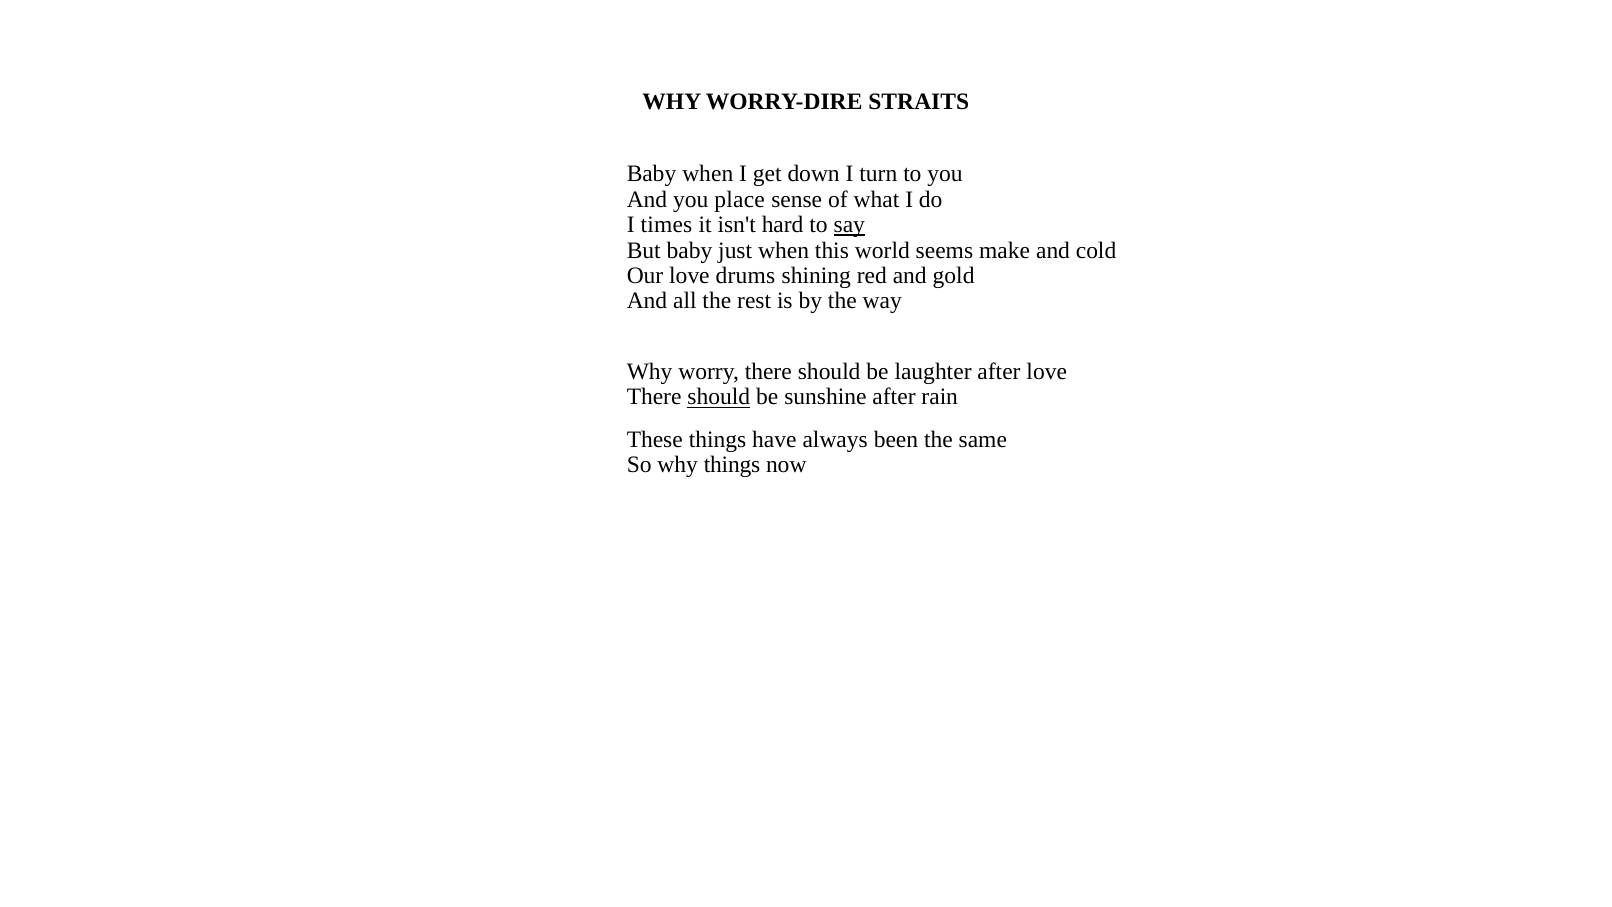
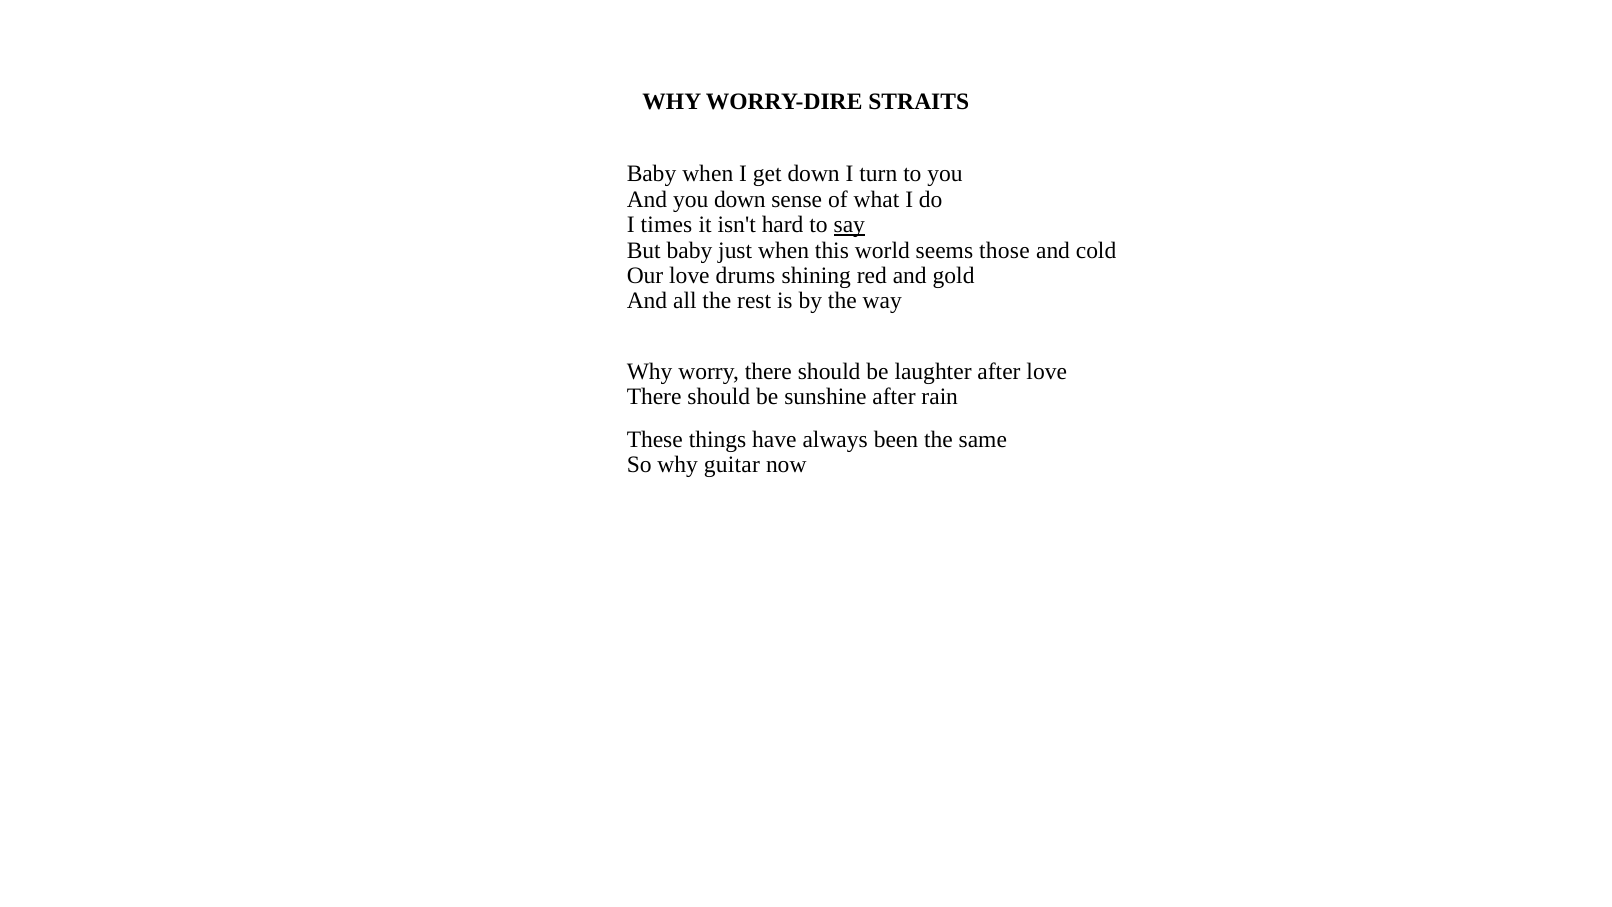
you place: place -> down (740, 199)
make: make -> those (1004, 250)
should underline: present -> none (719, 397)
why things: things -> guitar (732, 465)
